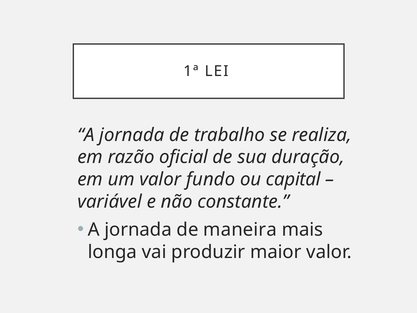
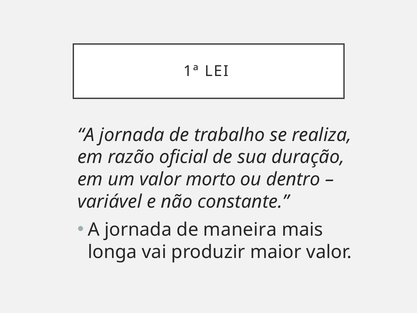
fundo: fundo -> morto (211, 179)
capital: capital -> dentro (293, 179)
